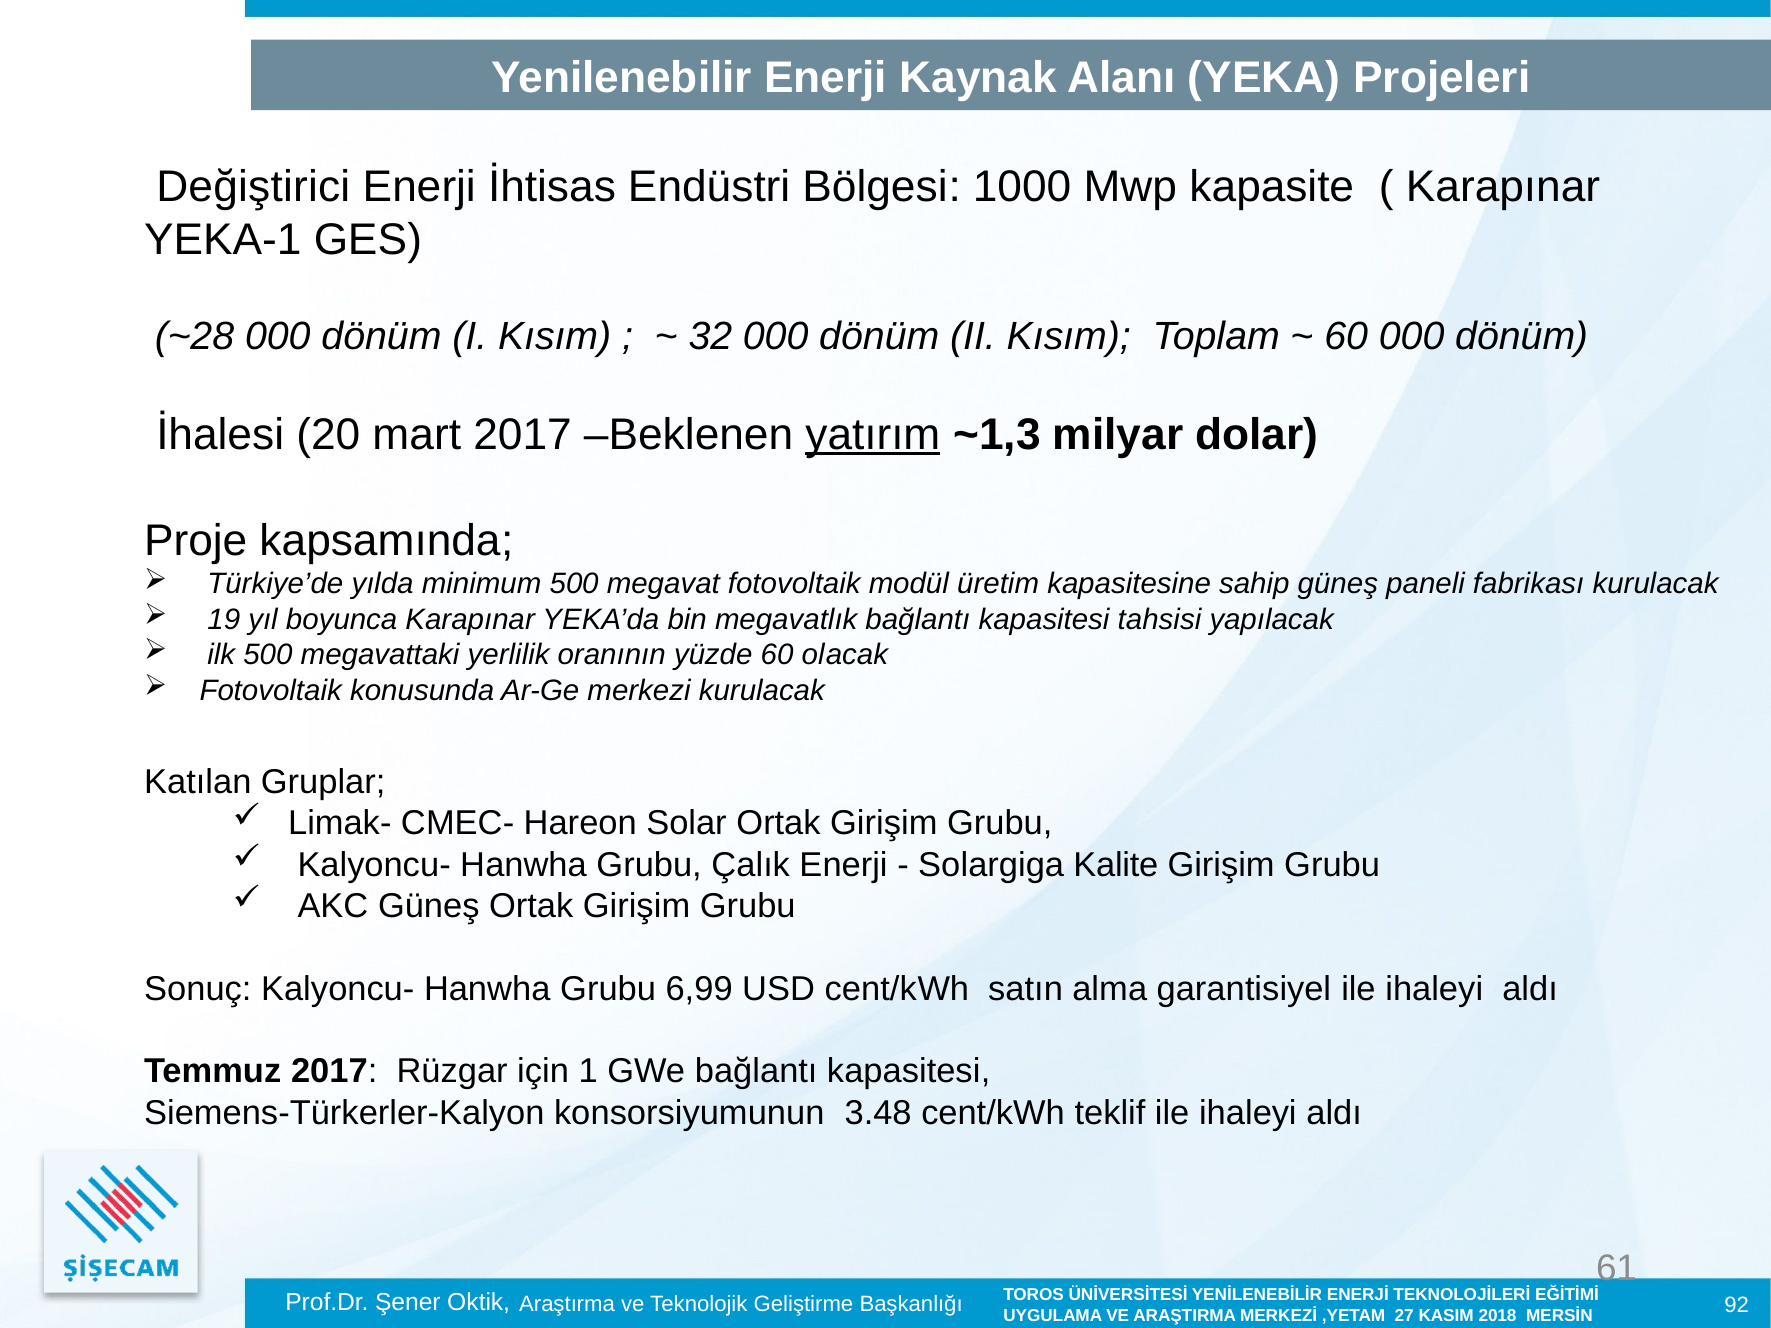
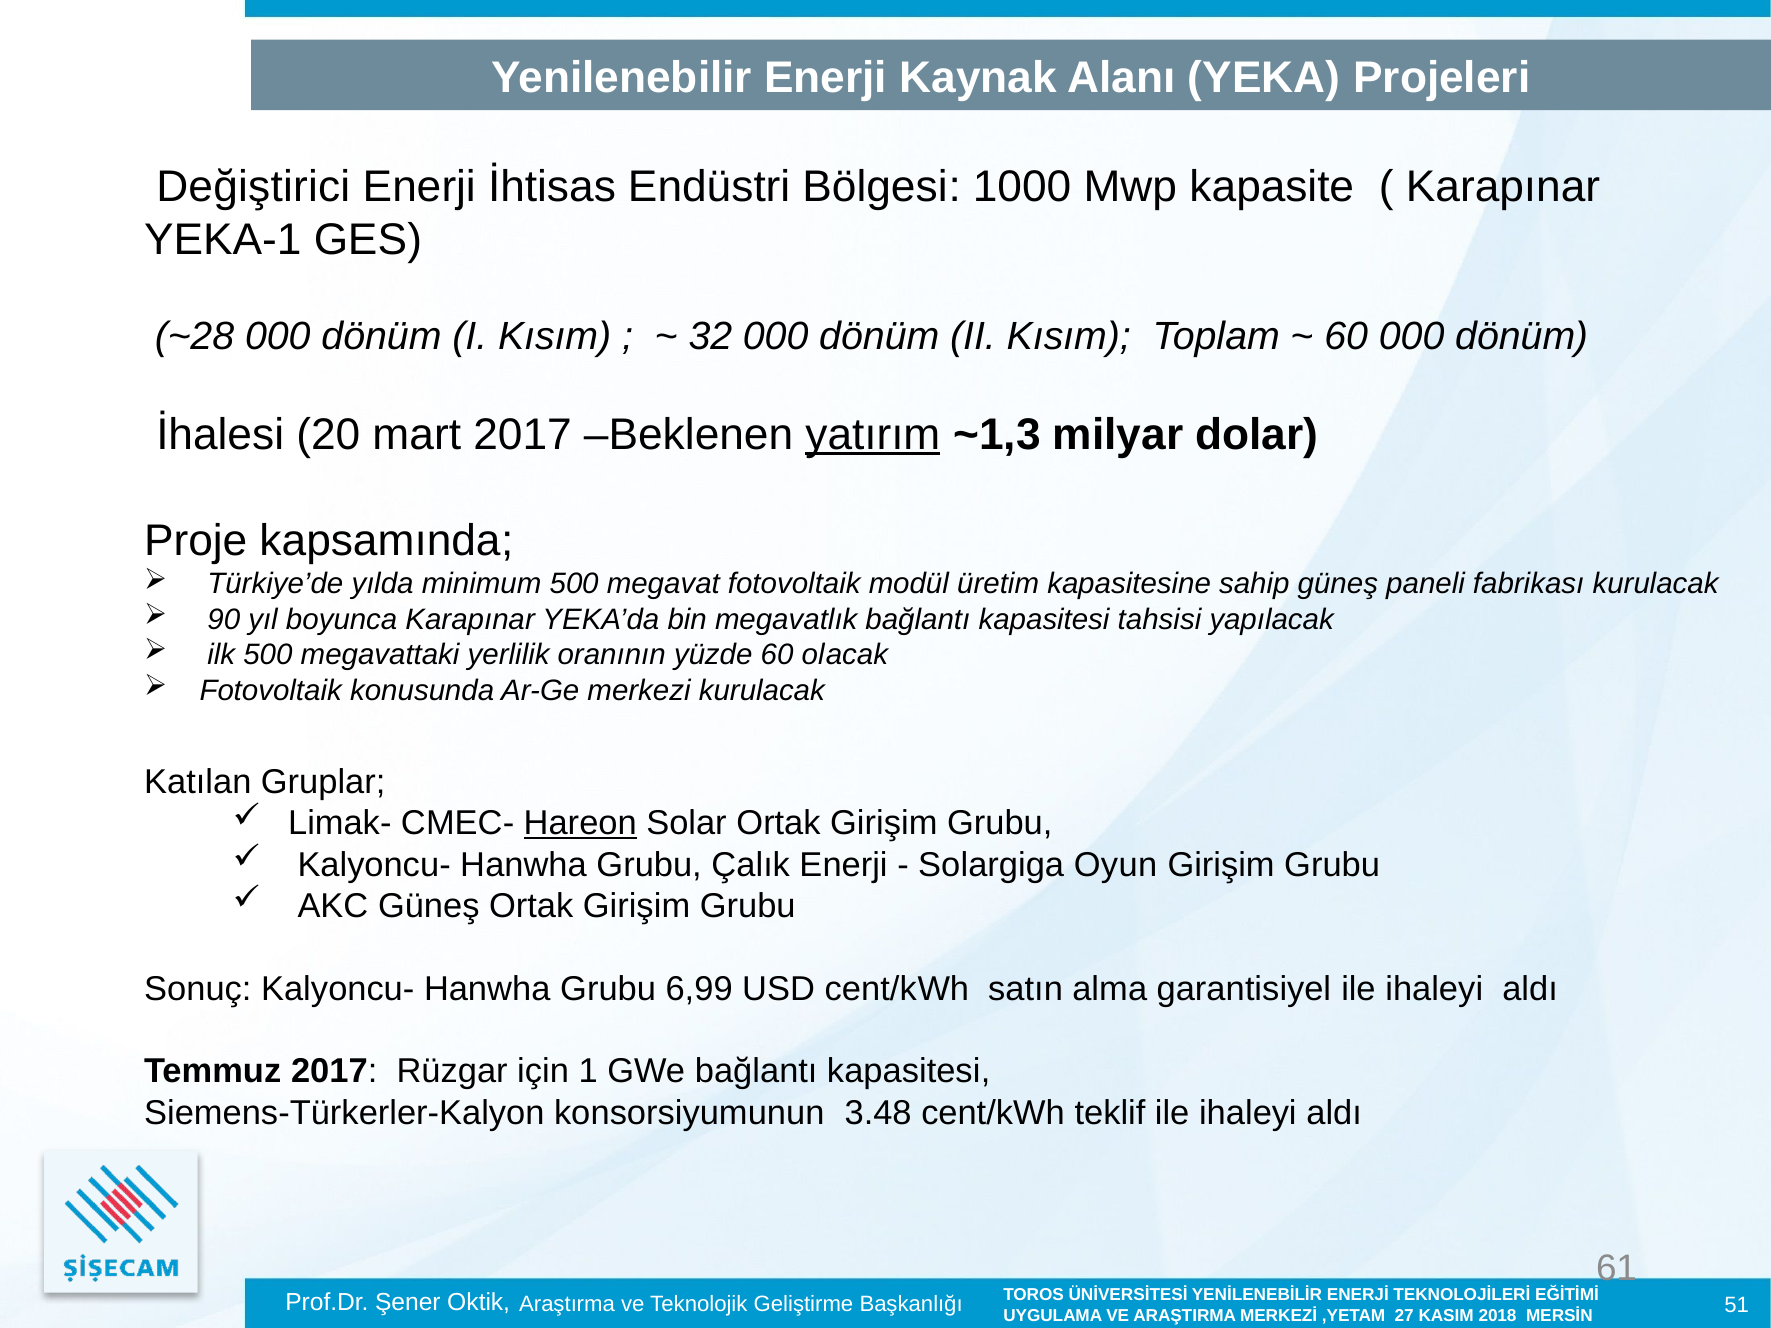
19: 19 -> 90 (224, 620)
Hareon underline: none -> present (580, 824)
Kalite: Kalite -> Oyun (1116, 865)
92: 92 -> 51 (1737, 1305)
